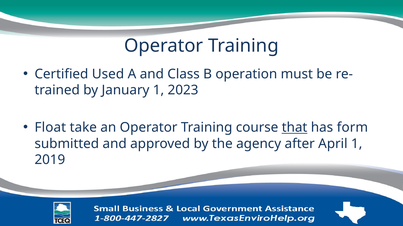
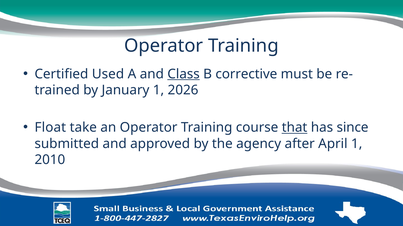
Class underline: none -> present (184, 74)
operation: operation -> corrective (246, 74)
2023: 2023 -> 2026 (183, 90)
form: form -> since (353, 128)
2019: 2019 -> 2010 (50, 160)
